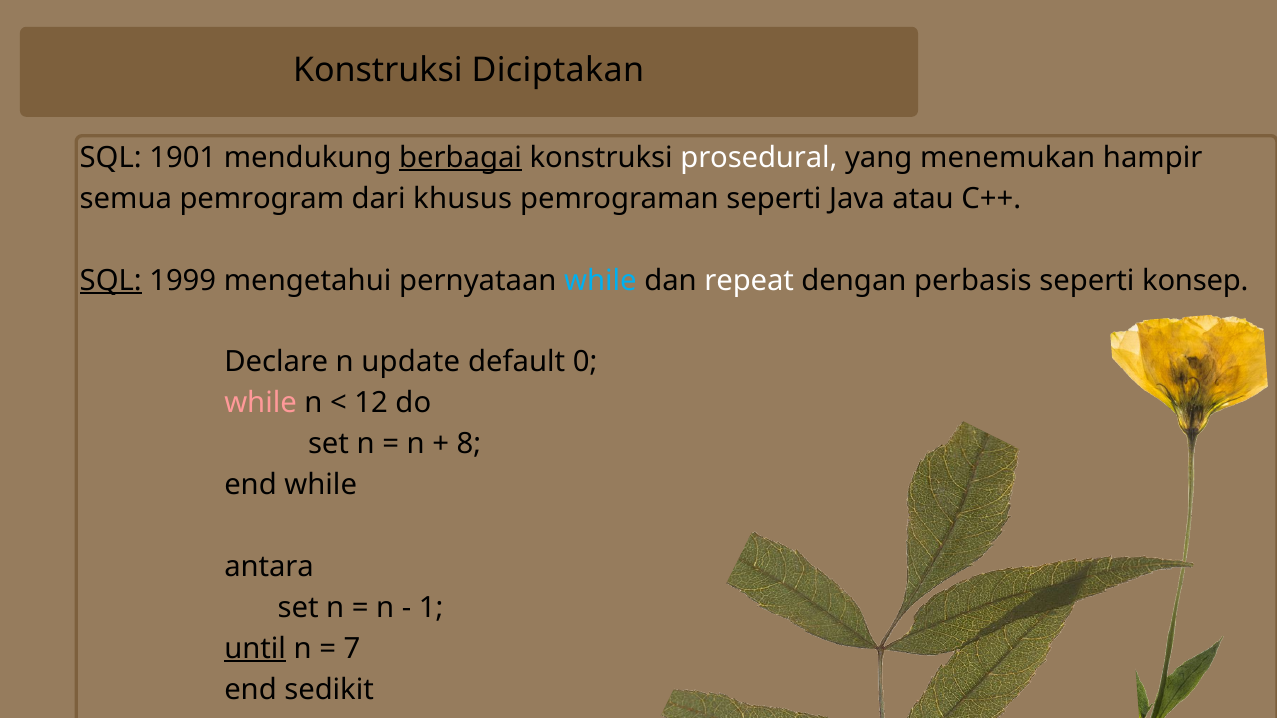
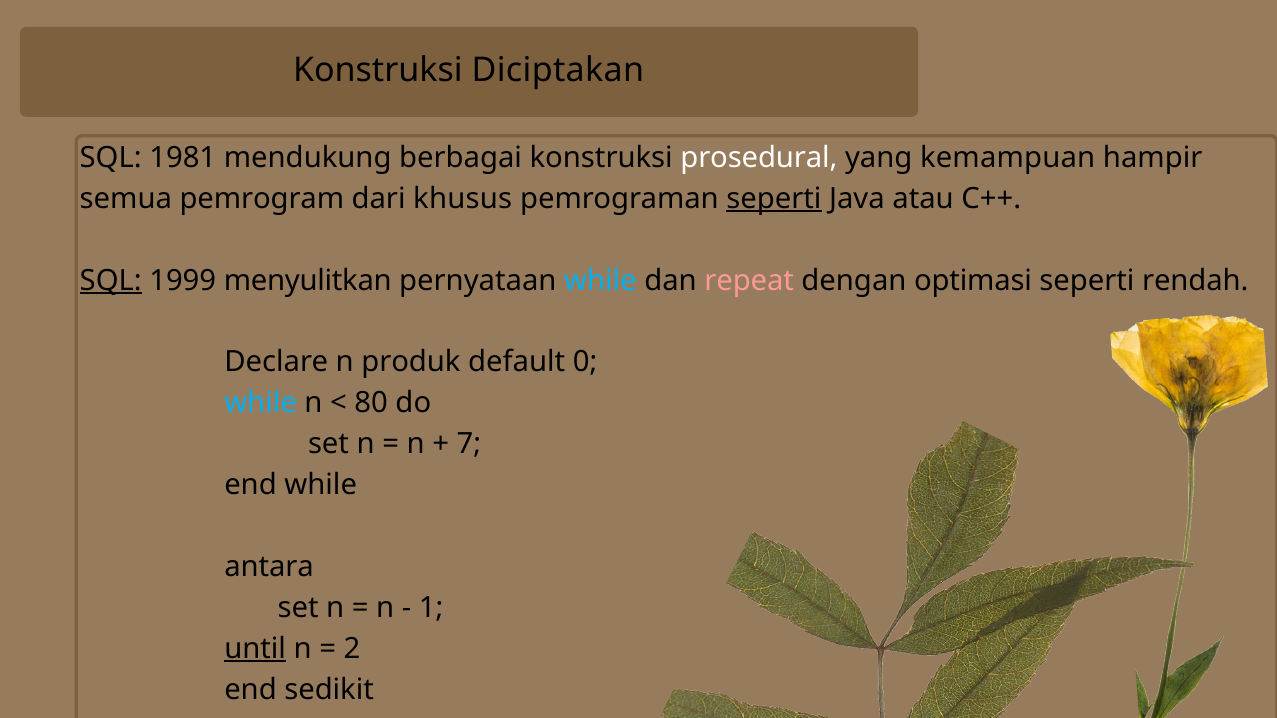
1901: 1901 -> 1981 (183, 158)
berbagai underline: present -> none (461, 158)
menemukan: menemukan -> kemampuan (1008, 158)
seperti underline: none -> present (774, 199)
mengetahui: mengetahui -> menyulitkan (308, 280)
repeat colour: white -> pink (749, 280)
perbasis: perbasis -> optimasi (973, 280)
konsep: konsep -> rendah (1195, 280)
update: update -> produk (411, 362)
while colour: pink -> light blue (261, 403)
12: 12 -> 80 (371, 403)
8: 8 -> 7 (469, 444)
7: 7 -> 2 (352, 649)
